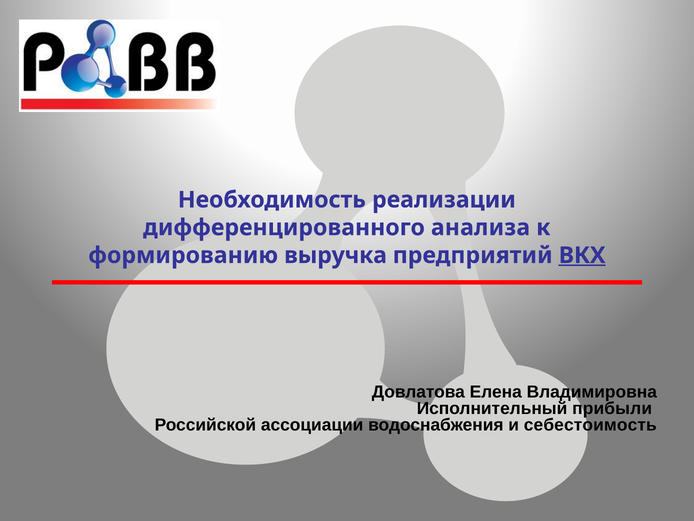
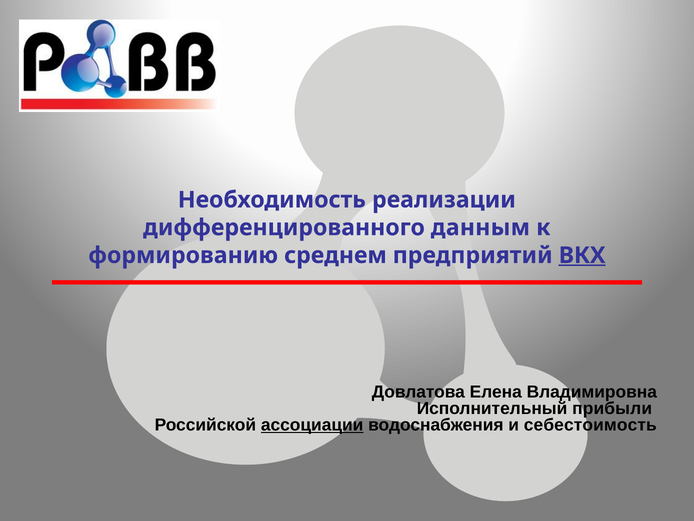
анализа: анализа -> данным (480, 227)
выручка: выручка -> среднем (335, 255)
ассоциации underline: none -> present (312, 425)
